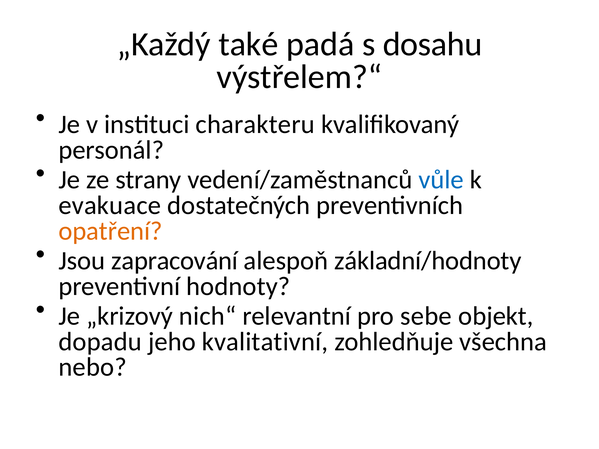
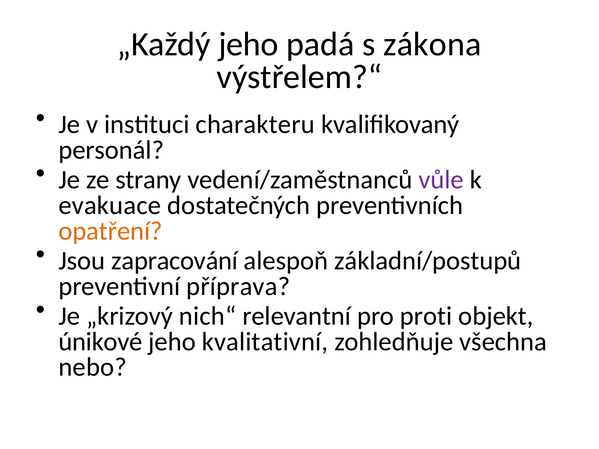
„Každý také: také -> jeho (248, 44)
dosahu: dosahu -> zákona (432, 44)
vůle colour: blue -> purple (441, 180)
základní/hodnoty: základní/hodnoty -> základní/postupů (428, 261)
hodnoty: hodnoty -> příprava (238, 286)
sebe: sebe -> proti (426, 316)
dopadu: dopadu -> únikové (100, 342)
